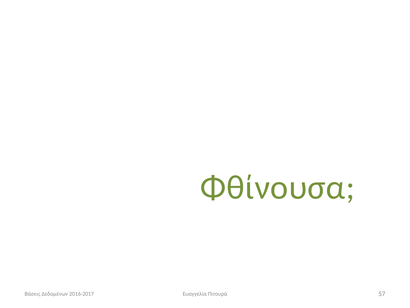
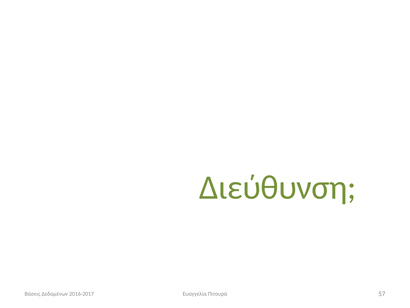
Φθίνουσα: Φθίνουσα -> Διεύθυνση (278, 187)
